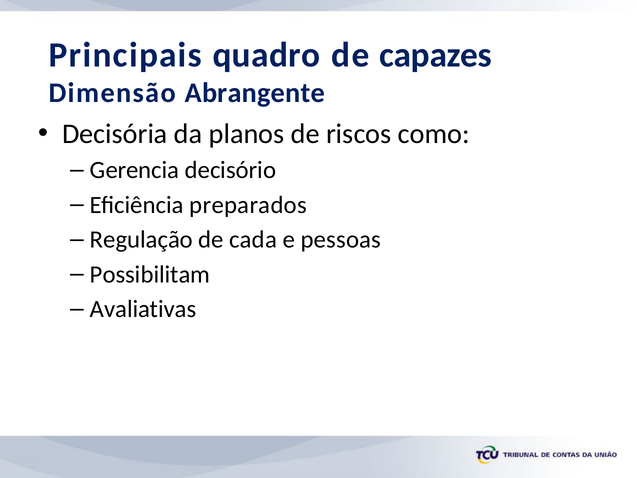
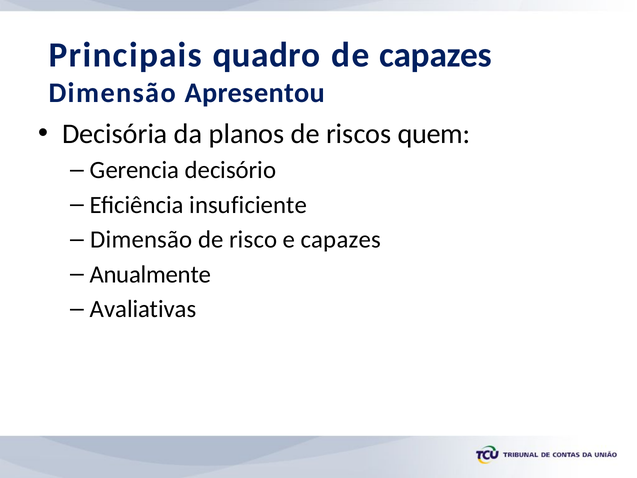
Abrangente: Abrangente -> Apresentou (255, 93)
como: como -> quem (434, 134)
preparados: preparados -> insuficiente (248, 205)
Regulação: Regulação -> Dimensão (141, 240)
cada: cada -> risco (253, 240)
e pessoas: pessoas -> capazes (341, 240)
Possibilitam: Possibilitam -> Anualmente (150, 274)
